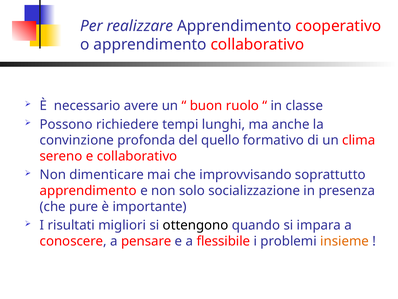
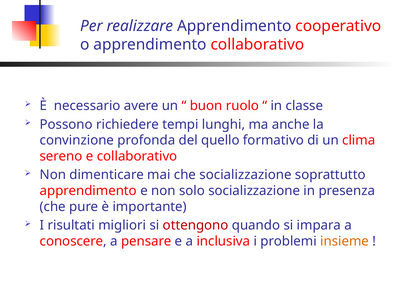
che improvvisando: improvvisando -> socializzazione (245, 175)
ottengono colour: black -> red (196, 225)
flessibile: flessibile -> inclusiva (223, 241)
